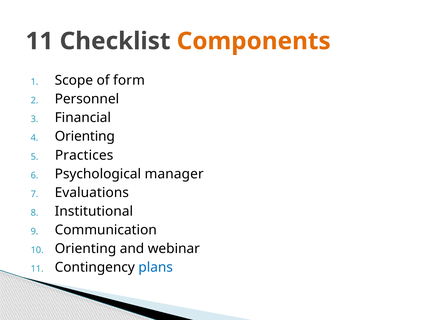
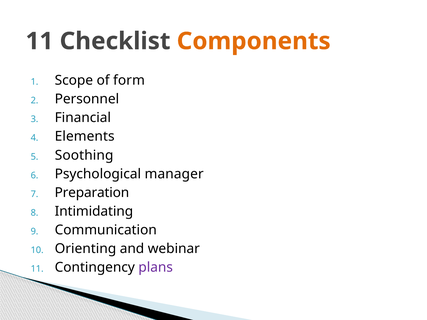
Orienting: Orienting -> Elements (85, 137)
Practices: Practices -> Soothing (84, 155)
Evaluations: Evaluations -> Preparation (92, 193)
Institutional: Institutional -> Intimidating (94, 212)
plans colour: blue -> purple (156, 268)
